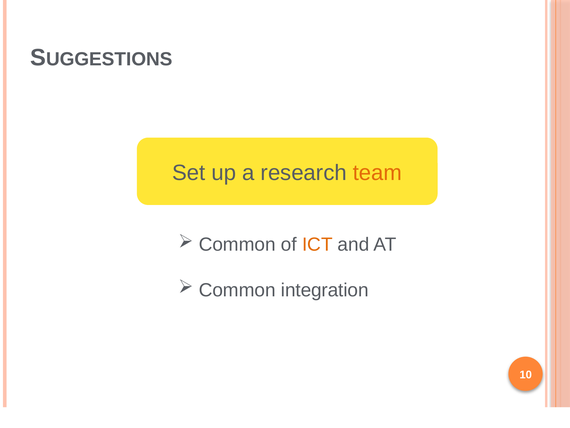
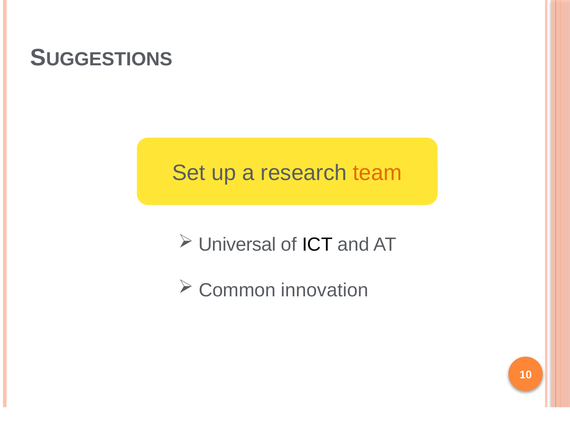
Common: Common -> Universal (237, 244)
ICT colour: orange -> black (317, 244)
integration: integration -> innovation (325, 290)
